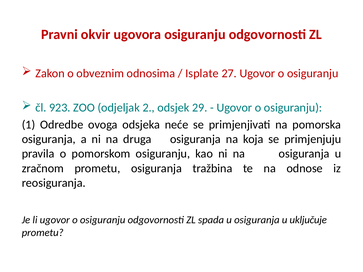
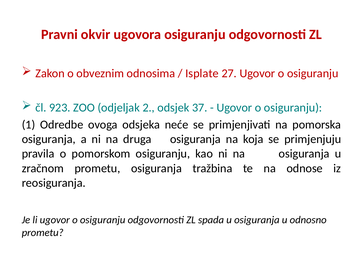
29: 29 -> 37 (200, 108)
uključuje: uključuje -> odnosno (308, 220)
